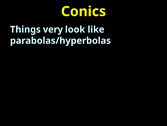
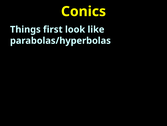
very: very -> first (53, 29)
